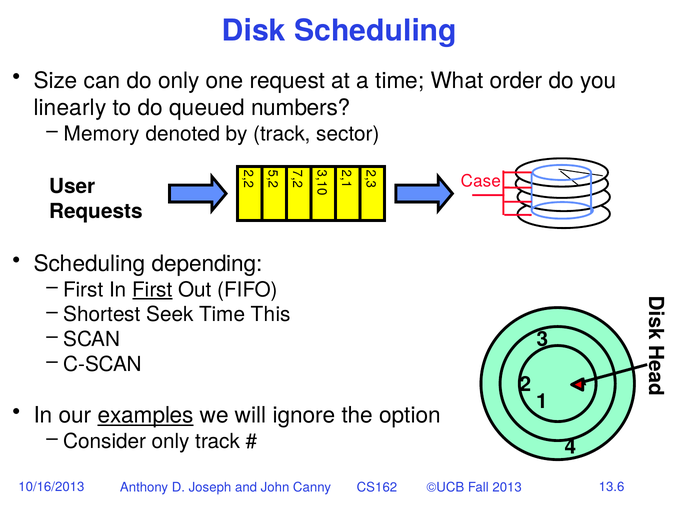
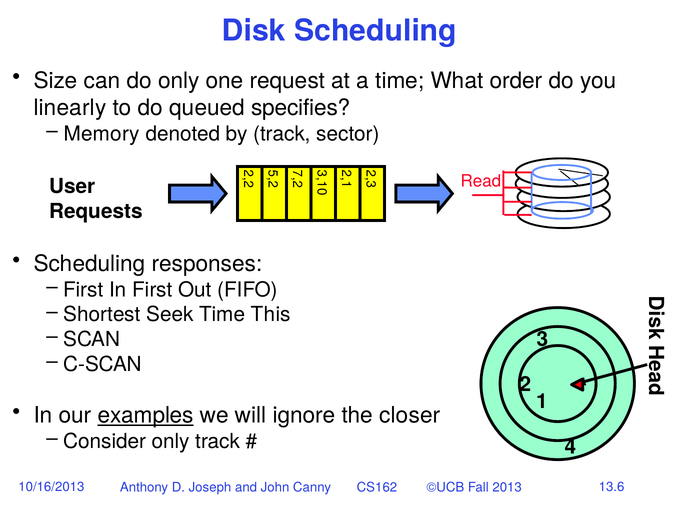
numbers: numbers -> specifies (301, 108)
Case: Case -> Read (481, 181)
depending: depending -> responses (207, 264)
First underline: present -> none (152, 290)
option: option -> closer (410, 416)
